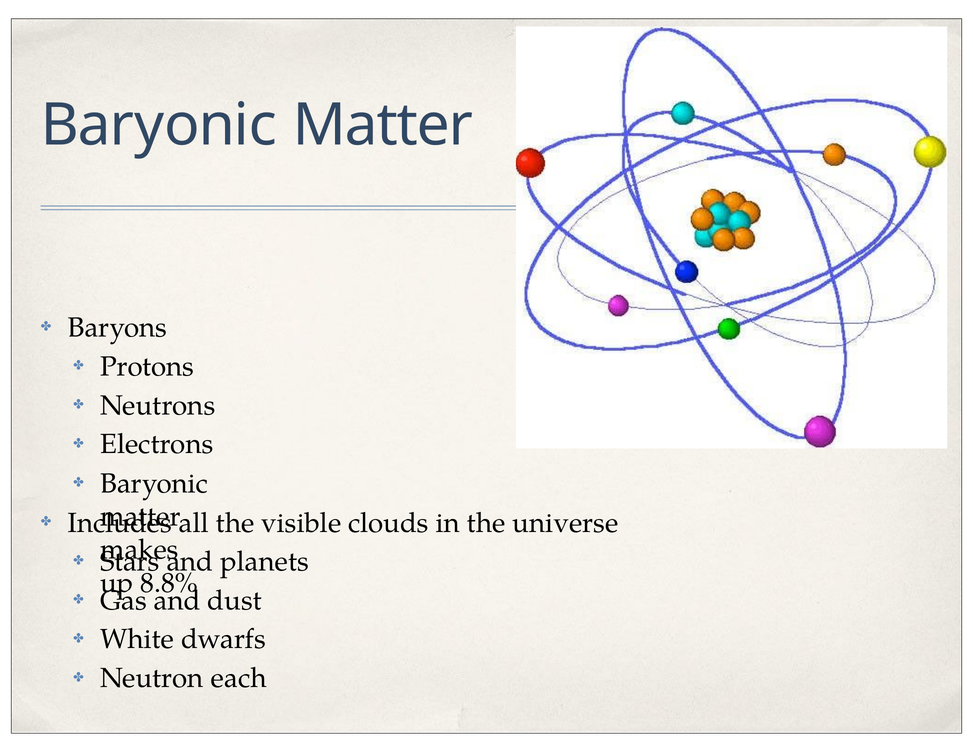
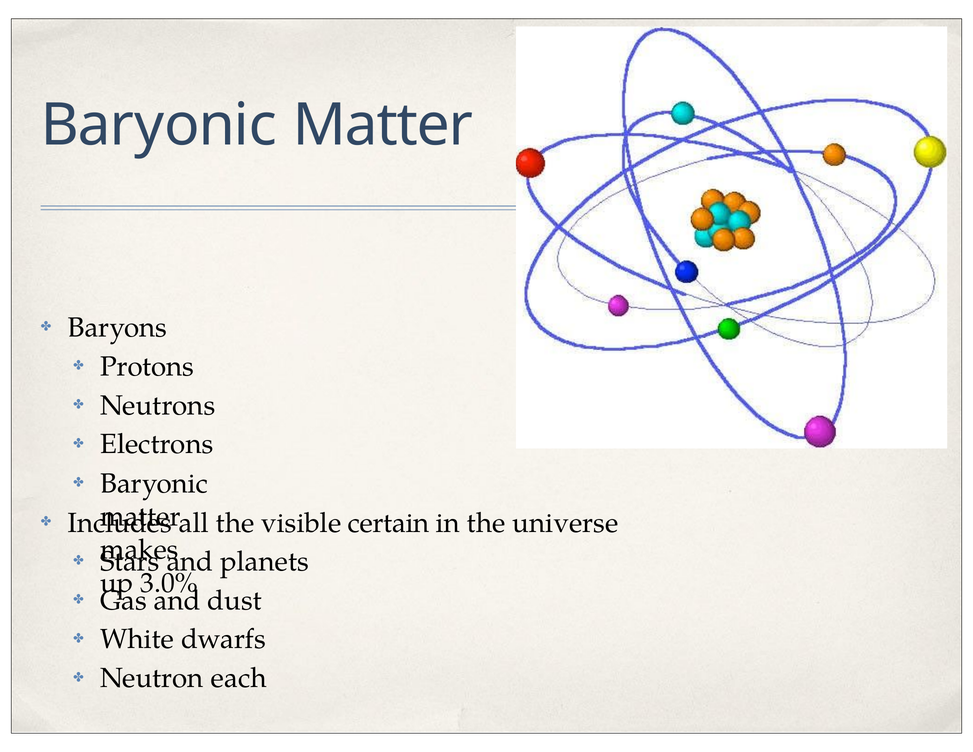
clouds: clouds -> certain (389, 523)
8.8%: 8.8% -> 3.0% (169, 583)
